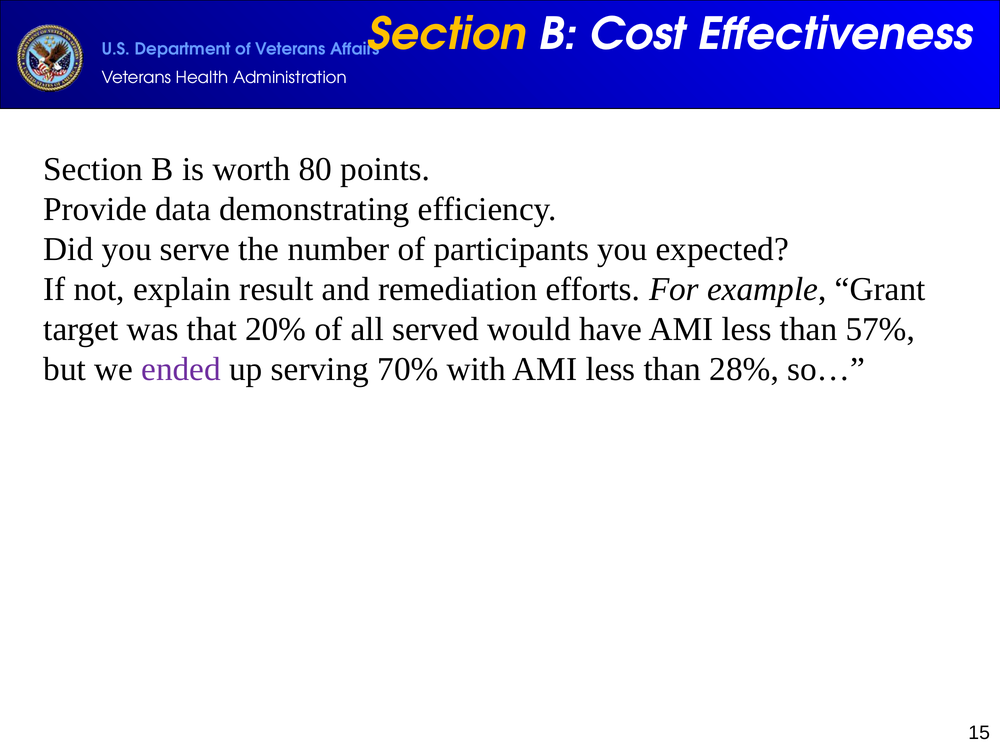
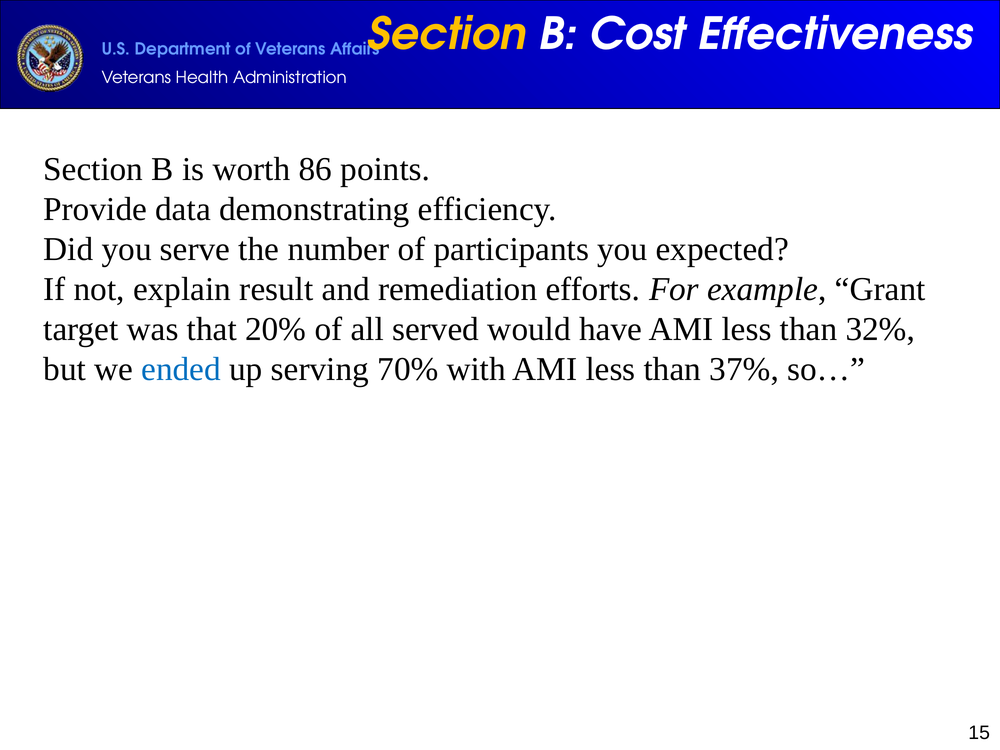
80: 80 -> 86 (315, 169)
57%: 57% -> 32% (880, 329)
ended colour: purple -> blue (181, 369)
28%: 28% -> 37% (744, 369)
